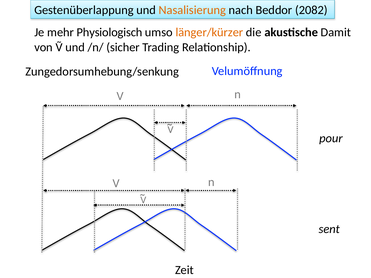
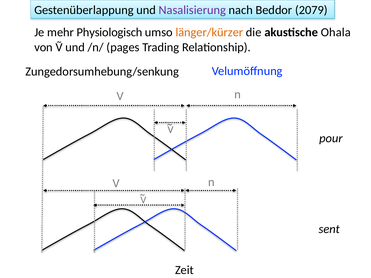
Nasalisierung colour: orange -> purple (192, 10)
2082: 2082 -> 2079 (311, 10)
Damit: Damit -> Ohala (336, 32)
sicher: sicher -> pages (123, 47)
